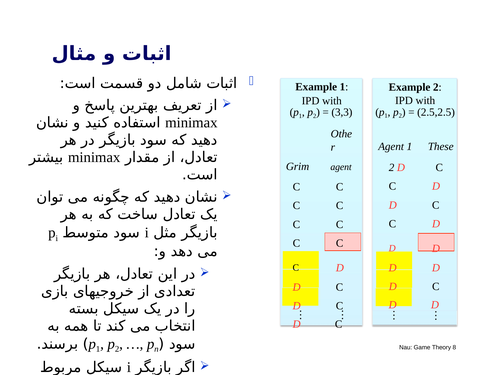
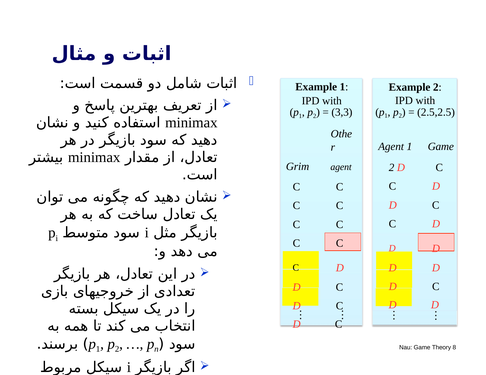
1 These: These -> Game (441, 147)
